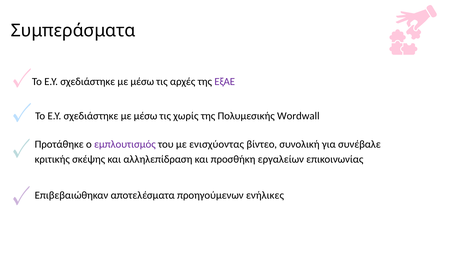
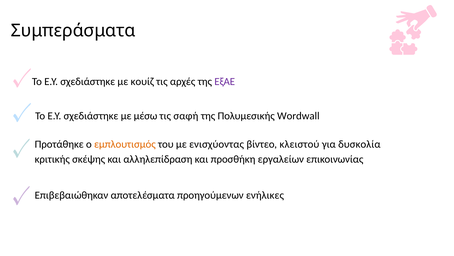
μέσω: μέσω -> κουίζ (142, 81)
χωρίς: χωρίς -> σαφή (186, 116)
εμπλουτισμός colour: purple -> orange (125, 144)
συνολική: συνολική -> κλειστού (299, 144)
συνέβαλε: συνέβαλε -> δυσκολία (359, 144)
